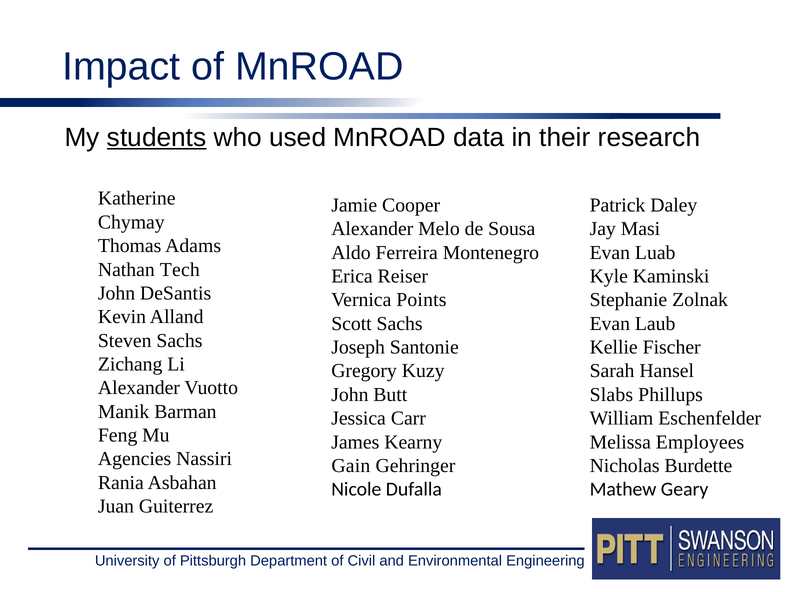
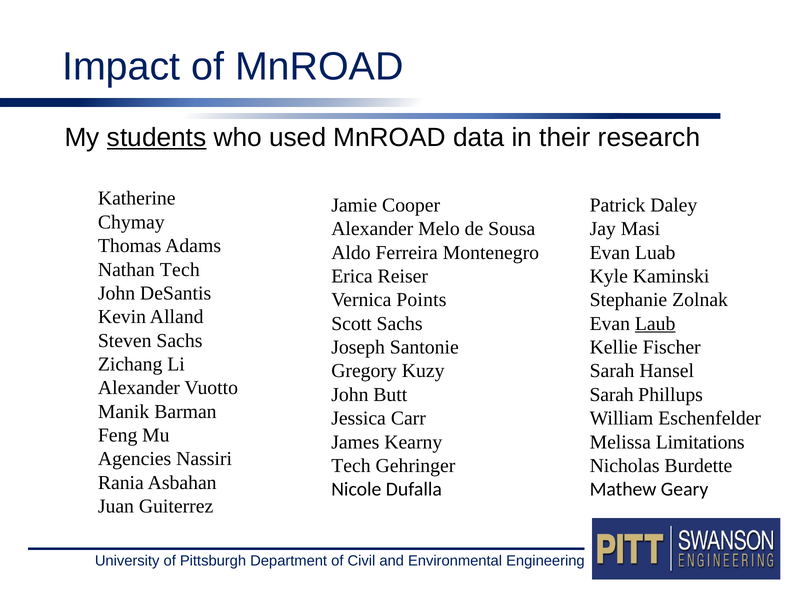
Laub underline: none -> present (655, 323)
Slabs: Slabs -> Sarah (612, 394)
Employees: Employees -> Limitations (700, 442)
Gain: Gain -> Tech (351, 465)
